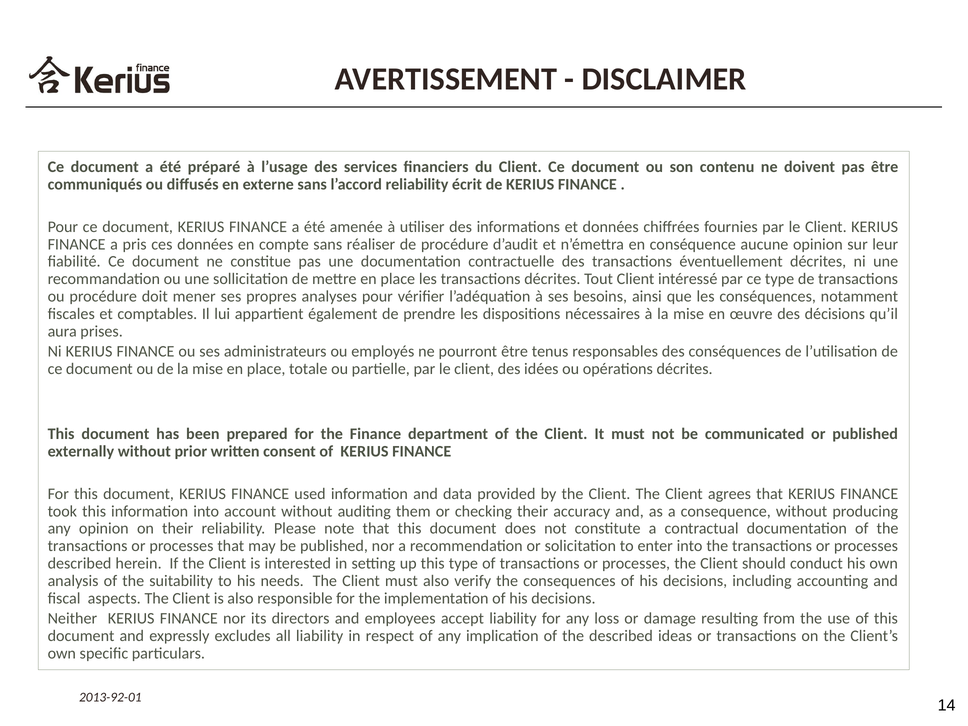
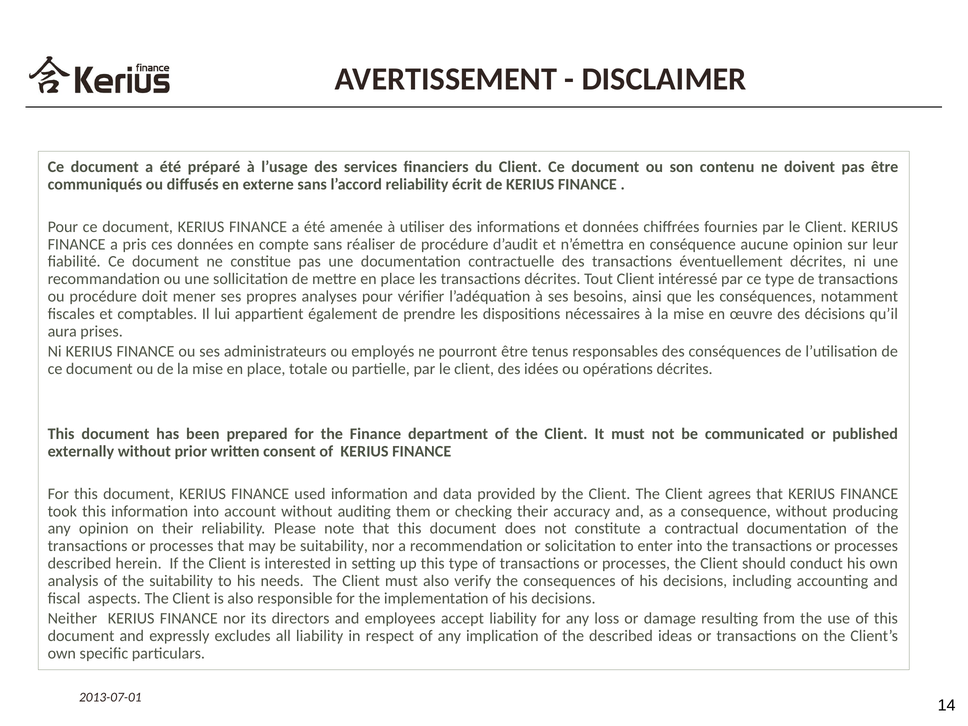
be published: published -> suitability (334, 546)
2013-92-01: 2013-92-01 -> 2013-07-01 (110, 698)
